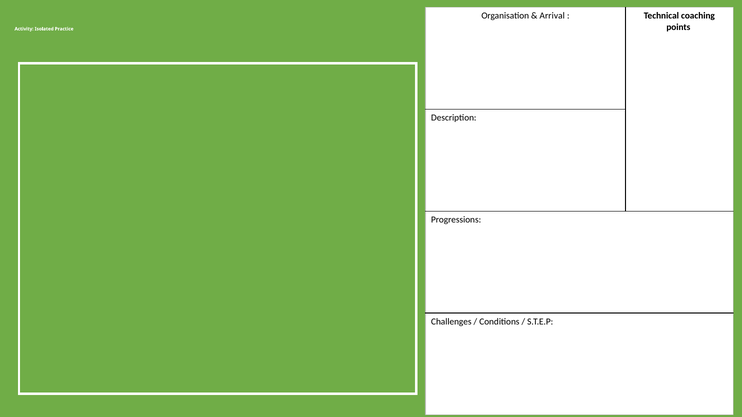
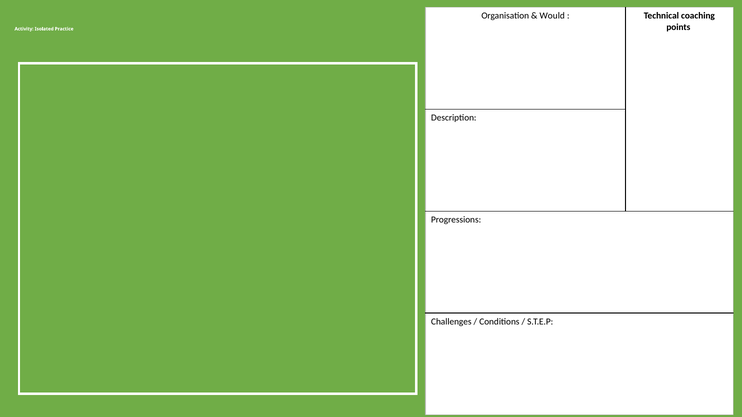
Arrival: Arrival -> Would (552, 16)
